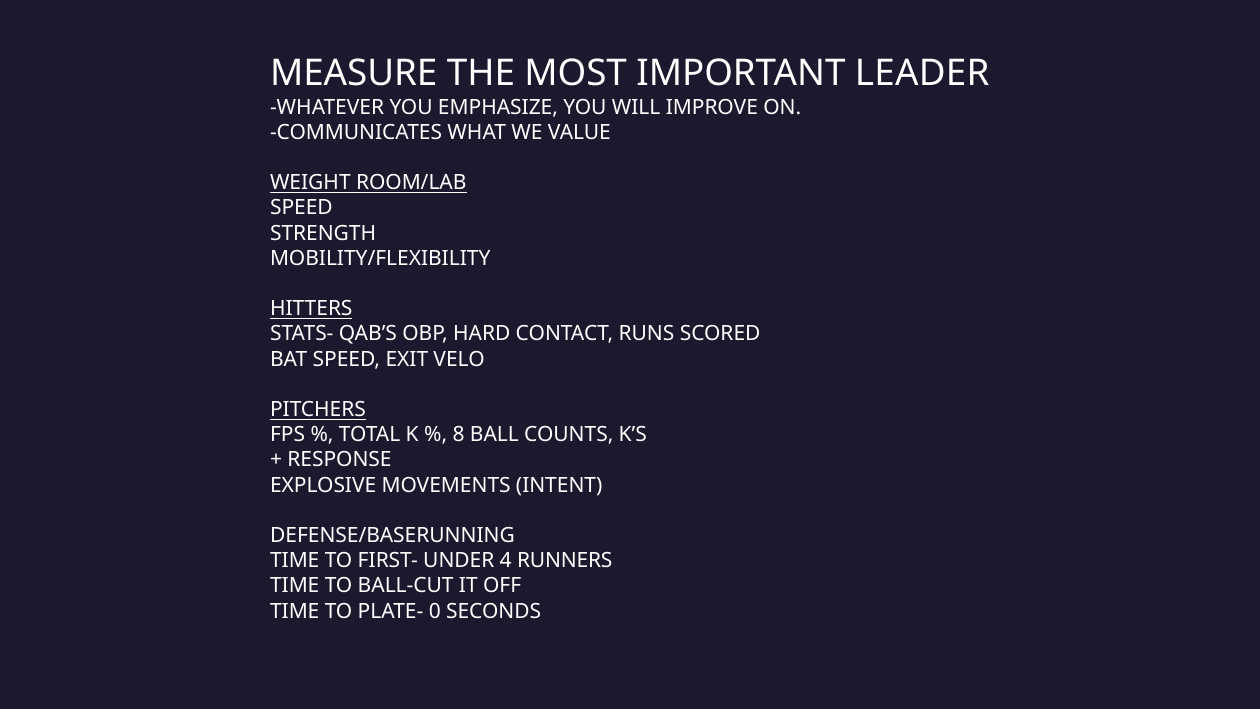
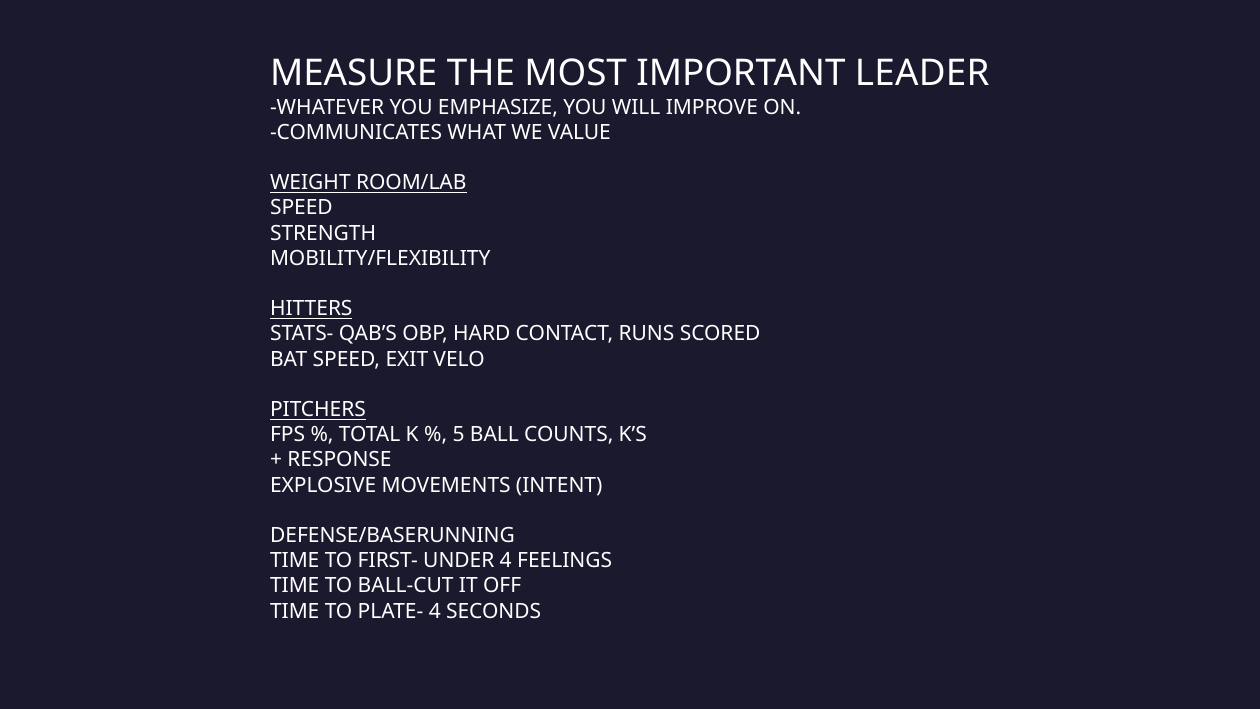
8: 8 -> 5 (459, 435)
RUNNERS: RUNNERS -> FEELINGS (565, 561)
PLATE- 0: 0 -> 4 (435, 611)
